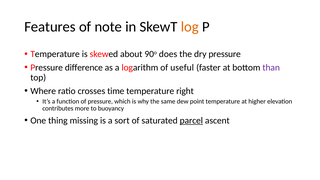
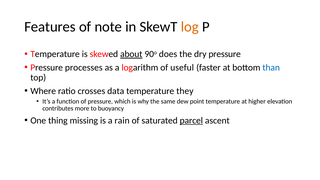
about underline: none -> present (131, 54)
difference: difference -> processes (84, 68)
than colour: purple -> blue (271, 68)
time: time -> data (116, 91)
right: right -> they (185, 91)
sort: sort -> rain (122, 120)
